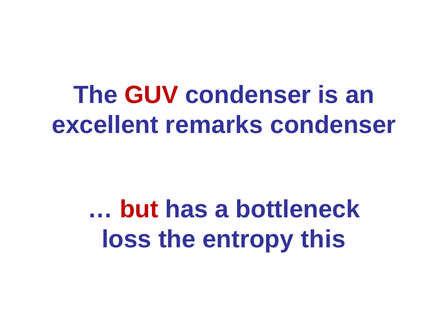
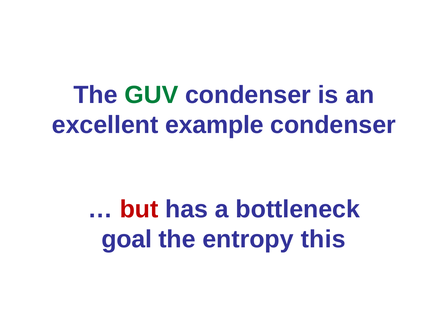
GUV colour: red -> green (151, 95)
remarks: remarks -> example (214, 125)
loss: loss -> goal (127, 239)
